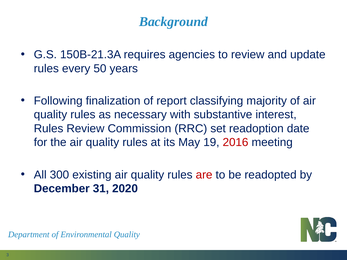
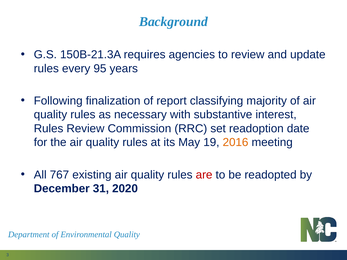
50: 50 -> 95 (100, 69)
2016 colour: red -> orange (236, 143)
300: 300 -> 767 (59, 175)
